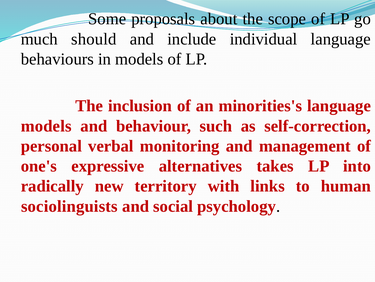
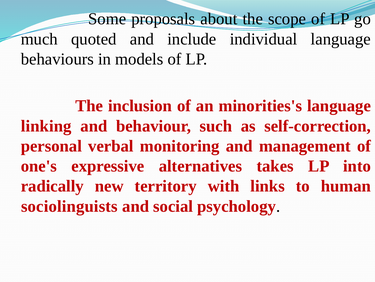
should: should -> quoted (94, 39)
models: models -> linking (46, 126)
